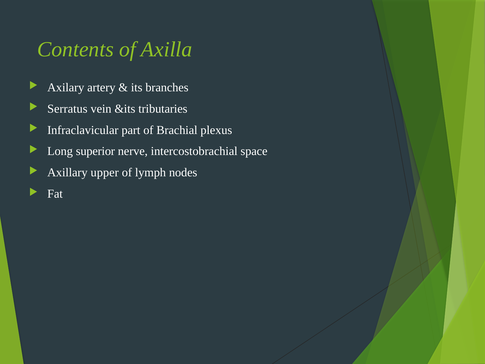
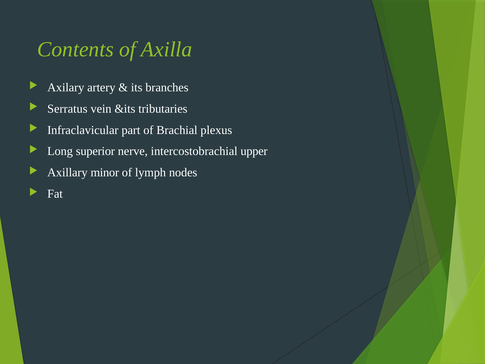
space: space -> upper (254, 151)
upper: upper -> minor (105, 173)
